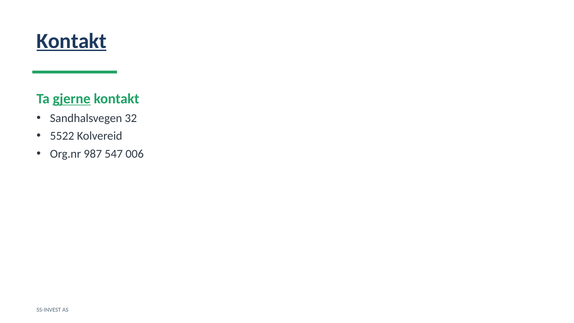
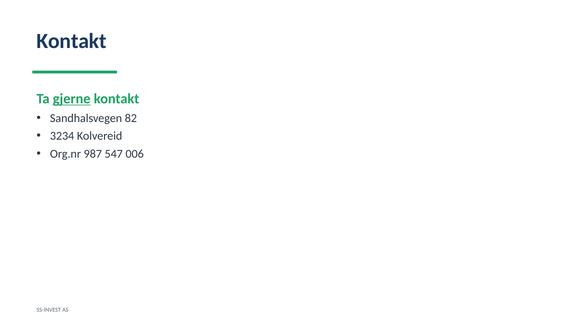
Kontakt underline: present -> none (72, 41)
32: 32 -> 82 (131, 118)
5522: 5522 -> 3234 (62, 136)
